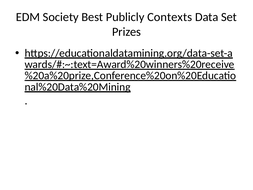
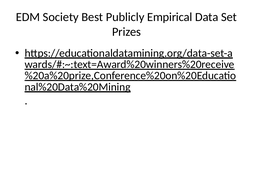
Contexts: Contexts -> Empirical (170, 17)
